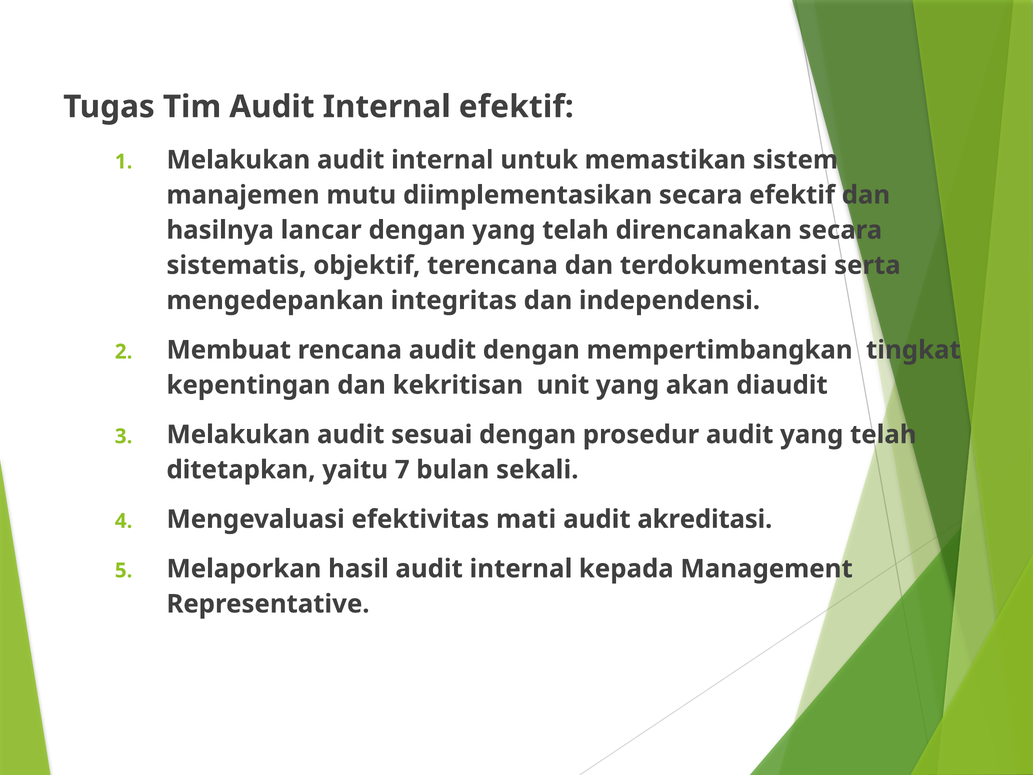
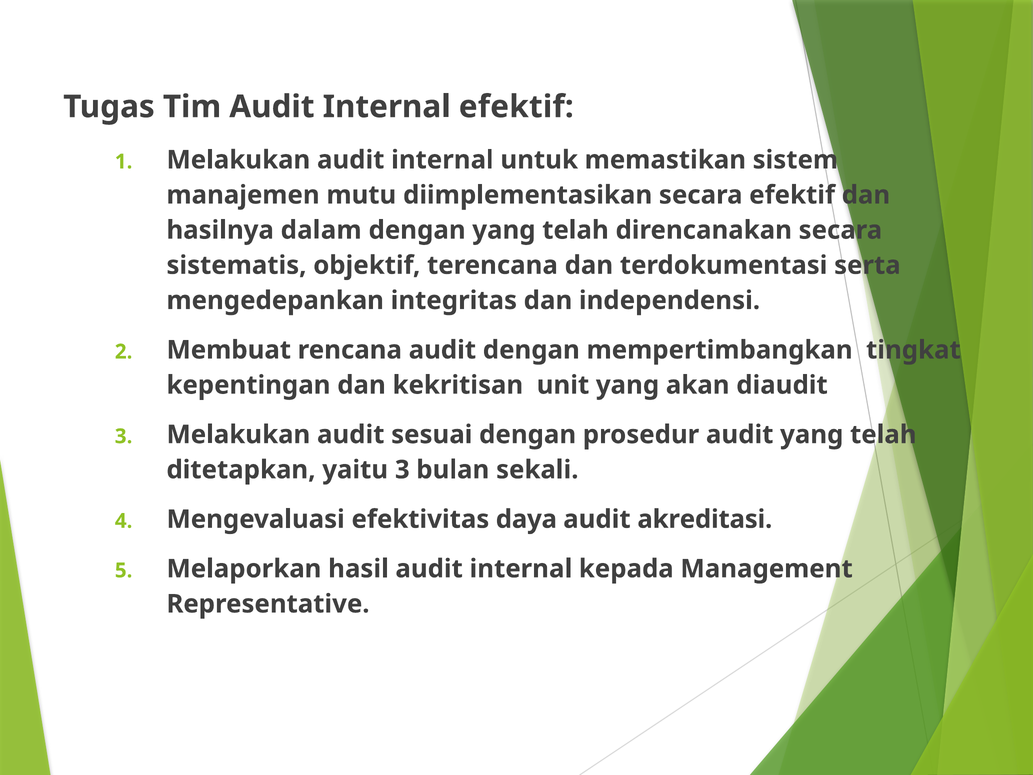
lancar: lancar -> dalam (321, 230)
yaitu 7: 7 -> 3 (402, 470)
mati: mati -> daya (526, 519)
